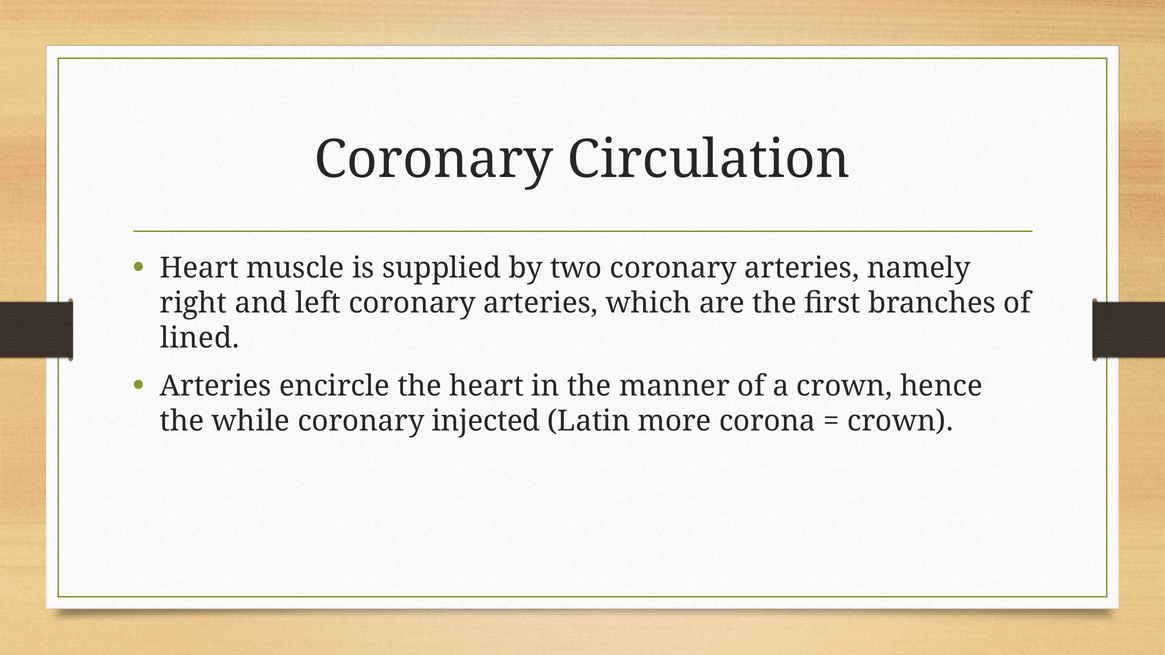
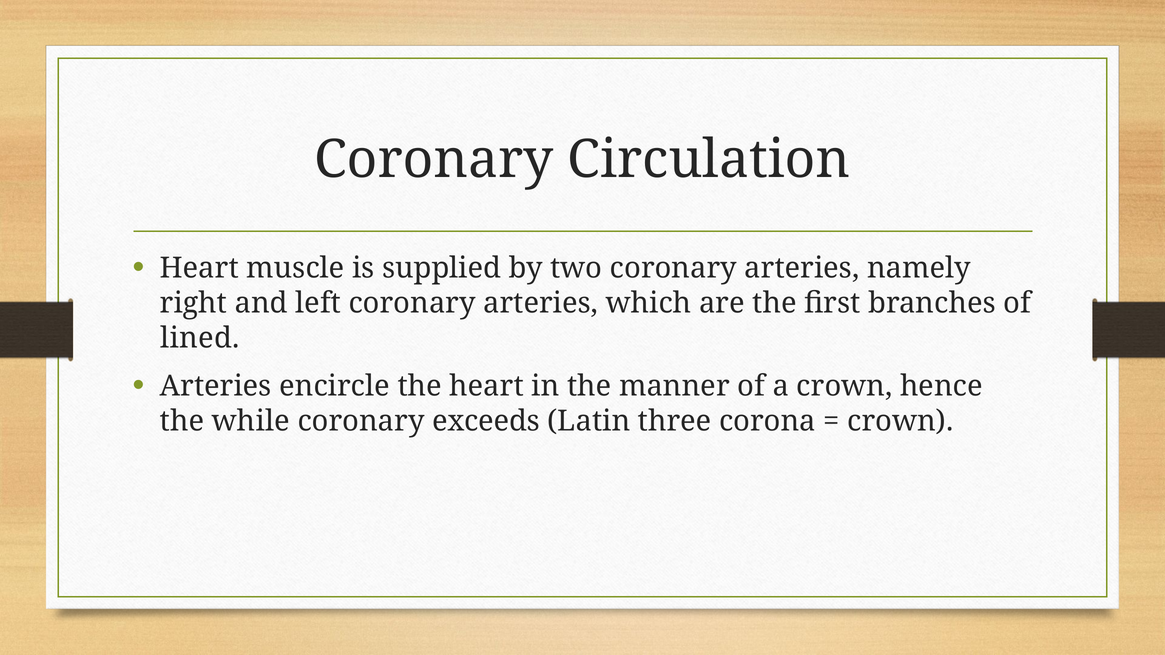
injected: injected -> exceeds (486, 421)
more: more -> three (675, 421)
